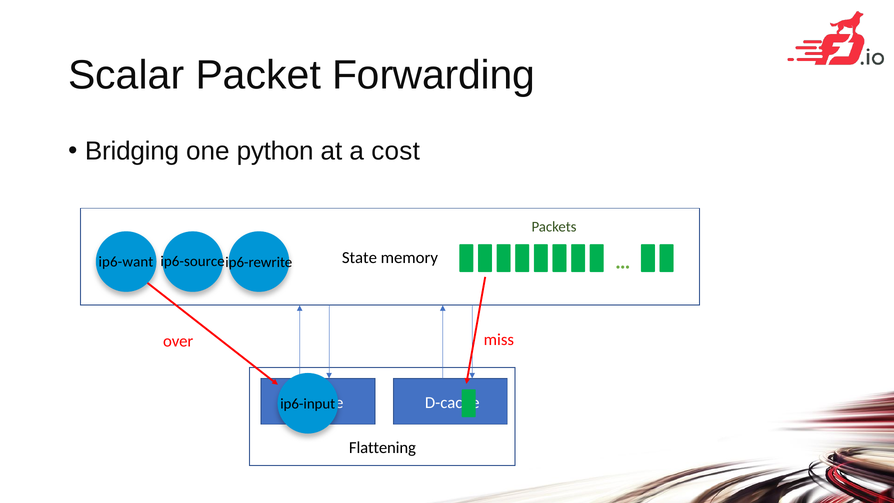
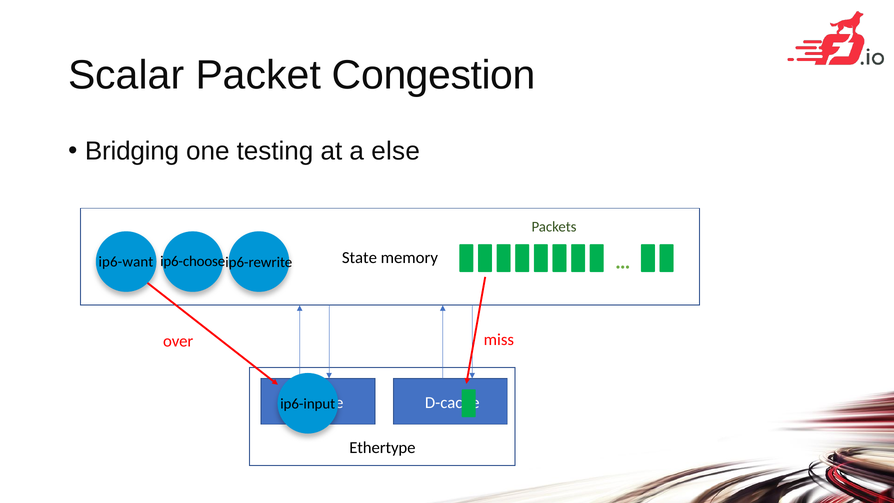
Forwarding: Forwarding -> Congestion (434, 75)
python: python -> testing (275, 151)
cost: cost -> else (396, 151)
ip6-source: ip6-source -> ip6-choose (193, 261)
Flattening: Flattening -> Ethertype (382, 448)
